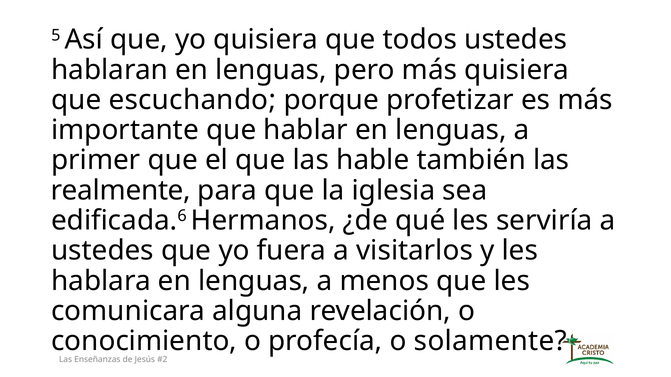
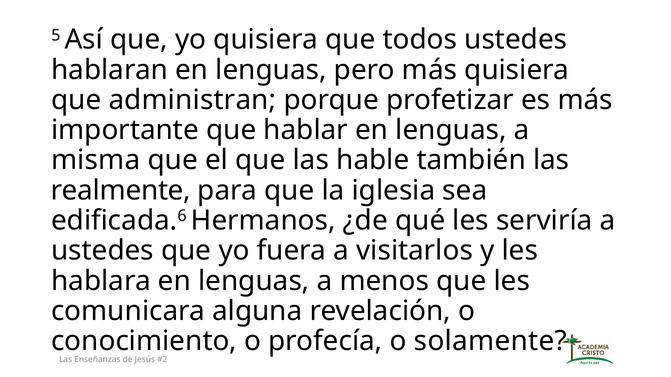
escuchando: escuchando -> administran (192, 100)
primer: primer -> misma (96, 160)
